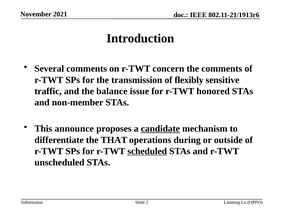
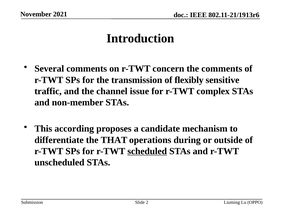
balance: balance -> channel (112, 91)
honored: honored -> complex (213, 91)
announce: announce -> according (74, 129)
candidate underline: present -> none (160, 129)
